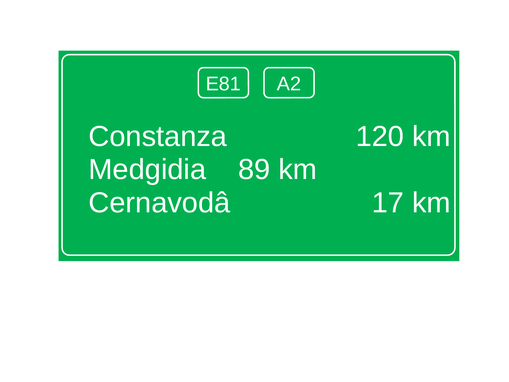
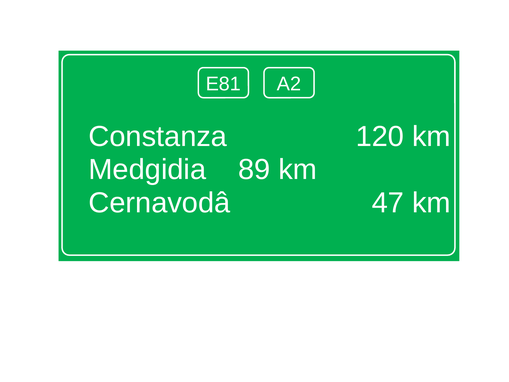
17: 17 -> 47 (388, 203)
